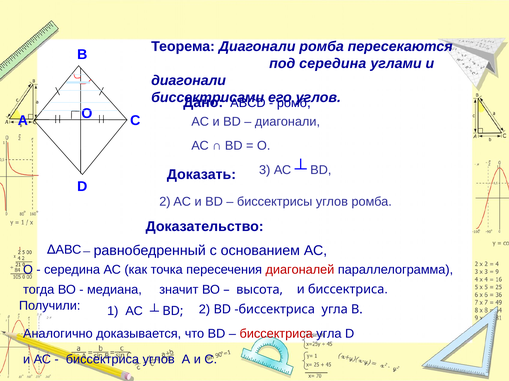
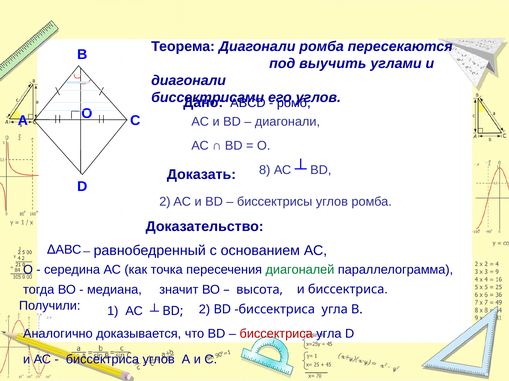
под середина: середина -> выучить (333, 64)
3: 3 -> 8 (265, 170)
диагоналей colour: red -> green (300, 270)
